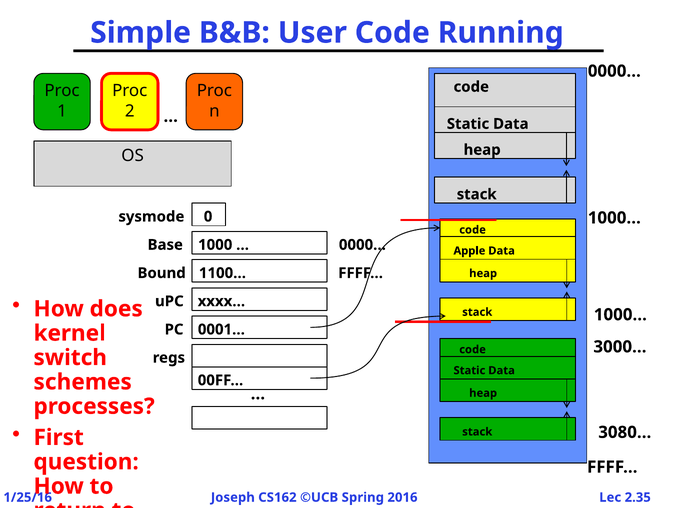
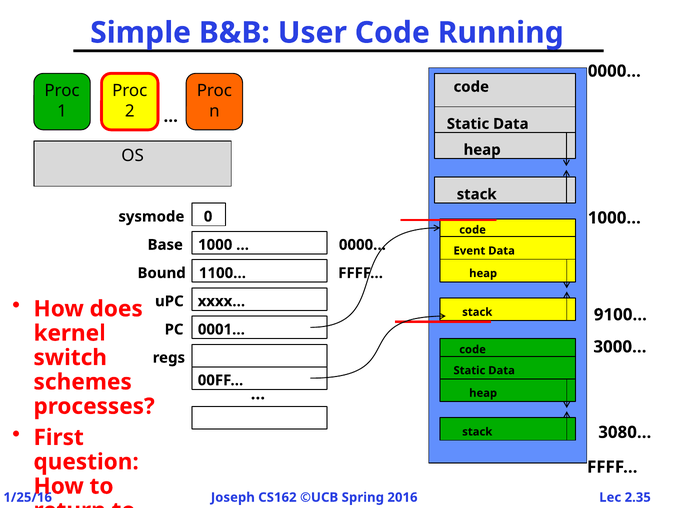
Apple: Apple -> Event (469, 251)
1000…: 1000… -> 9100… (620, 315)
